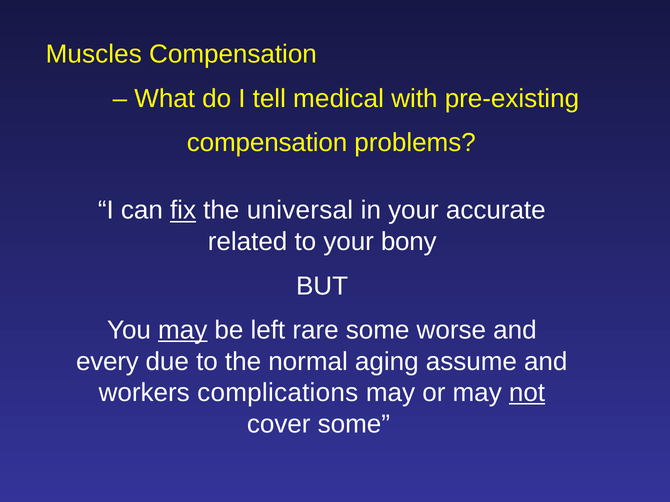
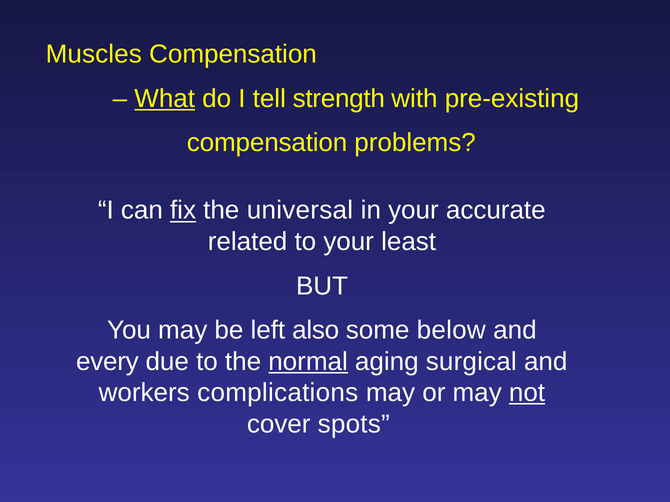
What underline: none -> present (165, 99)
medical: medical -> strength (339, 99)
bony: bony -> least (409, 242)
may underline: present -> none (183, 331)
rare: rare -> also (316, 331)
worse: worse -> below (451, 331)
normal underline: none -> present (308, 362)
assume: assume -> surgical (471, 362)
cover some: some -> spots (354, 424)
